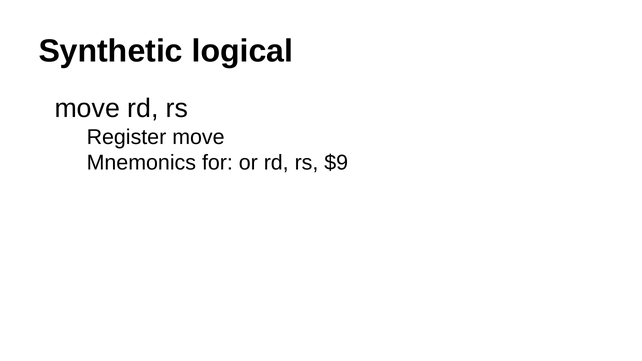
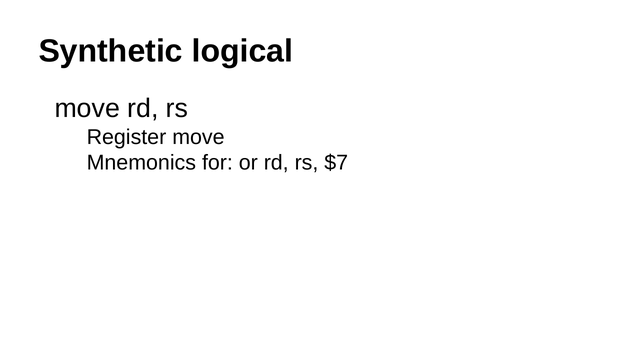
$9: $9 -> $7 (336, 163)
